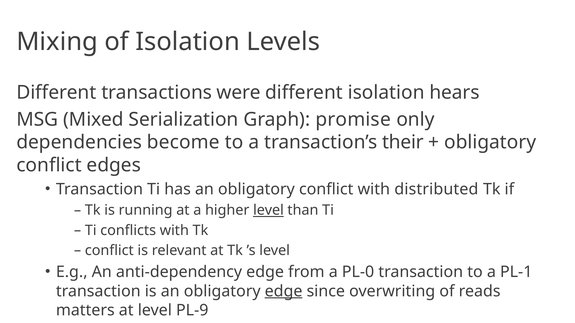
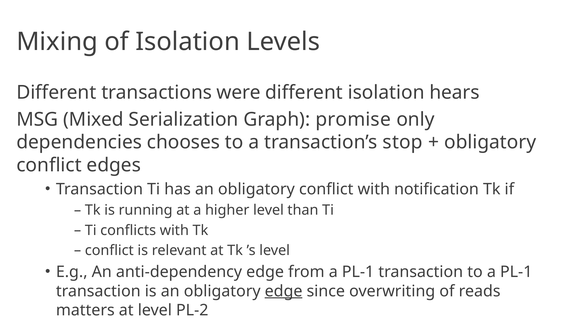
become: become -> chooses (183, 143)
their: their -> stop (403, 143)
distributed: distributed -> notification (436, 190)
level underline: present -> none (268, 211)
from a PL-0: PL-0 -> PL-1 (358, 272)
PL-9: PL-9 -> PL-2 (192, 311)
